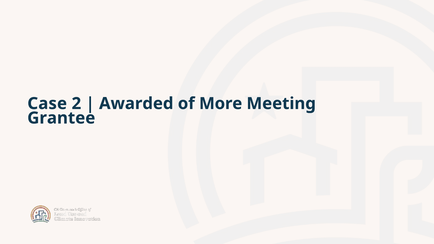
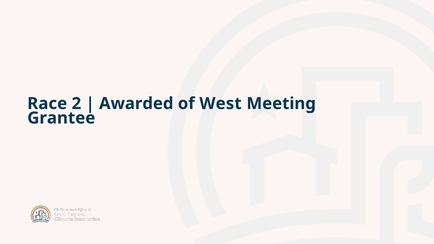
Case: Case -> Race (47, 104)
More: More -> West (220, 104)
